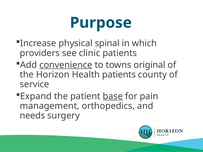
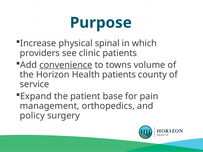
original: original -> volume (149, 65)
base underline: present -> none (113, 96)
needs: needs -> policy (32, 116)
